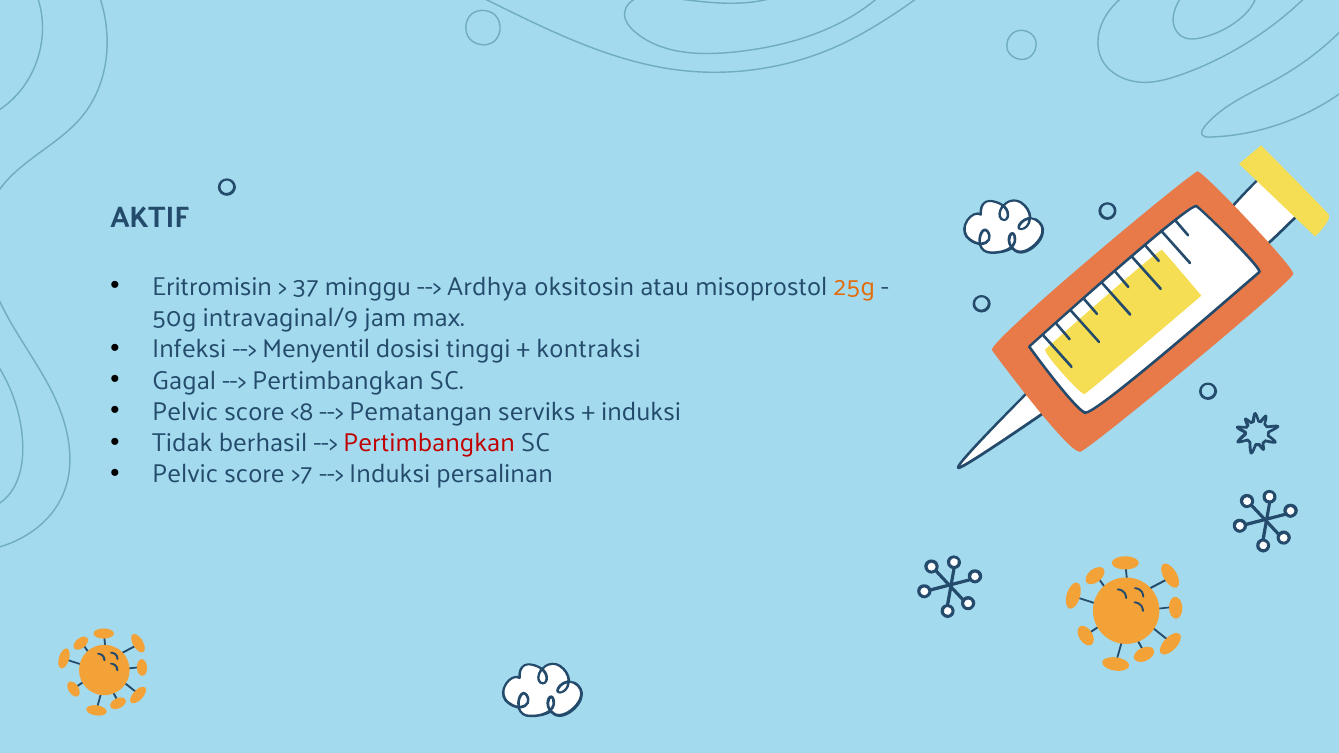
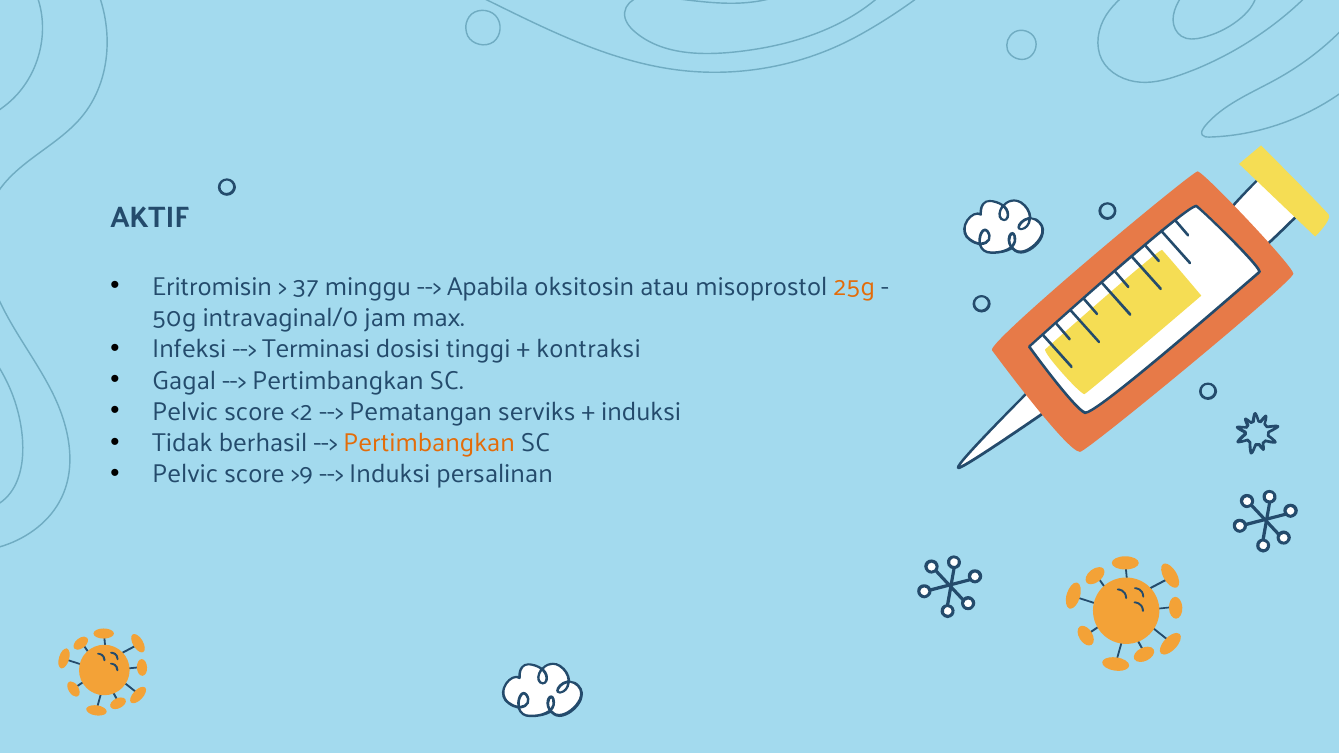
Ardhya: Ardhya -> Apabila (488, 287)
intravaginal/9: intravaginal/9 -> intravaginal/0 (280, 318)
Menyentil: Menyentil -> Terminasi (316, 349)
<8: <8 -> <2 (302, 412)
Pertimbangkan colour: red -> orange (429, 443)
>7: >7 -> >9 (302, 474)
